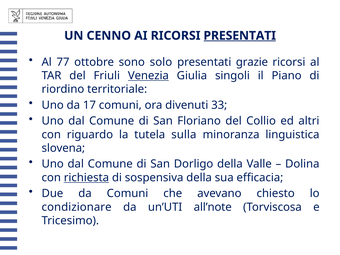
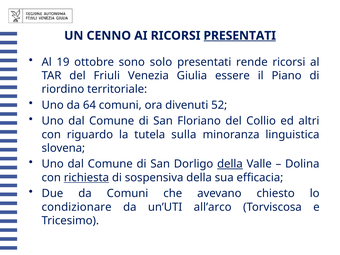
77: 77 -> 19 (63, 62)
grazie: grazie -> rende (252, 62)
Venezia underline: present -> none (148, 76)
singoli: singoli -> essere (232, 76)
17: 17 -> 64 (89, 105)
33: 33 -> 52 (219, 105)
della underline: none -> present (230, 164)
all’note: all’note -> all’arco (213, 207)
